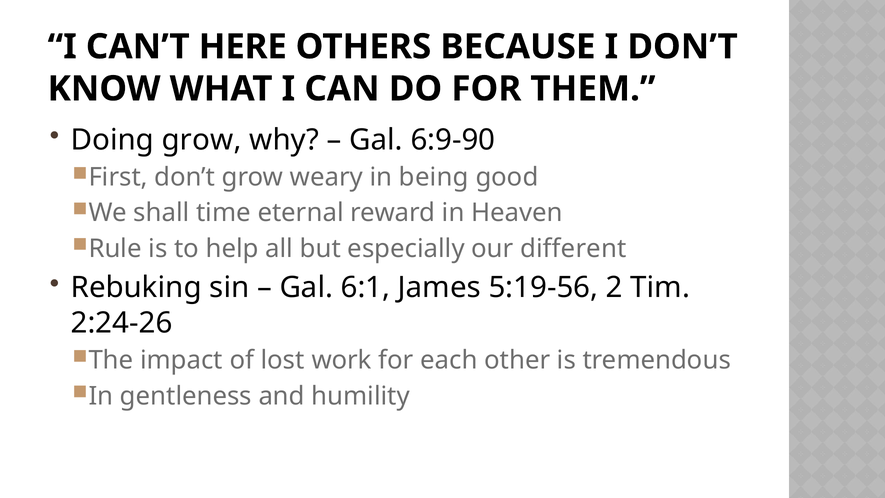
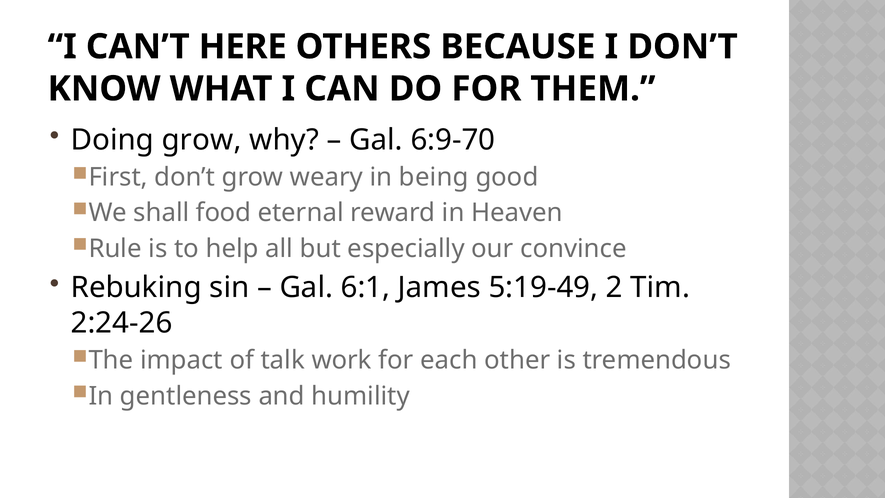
6:9-90: 6:9-90 -> 6:9-70 (453, 140)
time: time -> food (224, 213)
different: different -> convince (573, 248)
5:19-56: 5:19-56 -> 5:19-49 (543, 287)
lost: lost -> talk (283, 360)
